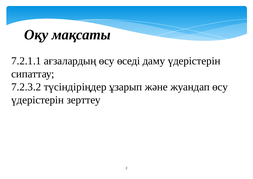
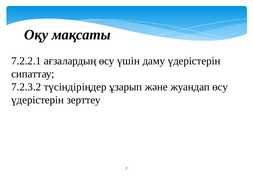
7.2.1.1: 7.2.1.1 -> 7.2.2.1 (26, 61)
өседі: өседі -> үшін (128, 61)
